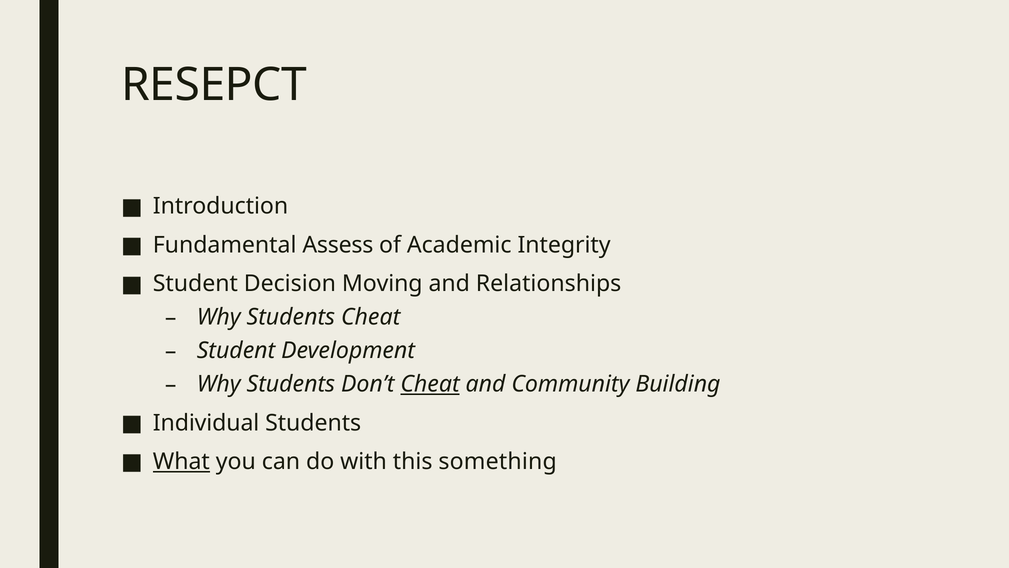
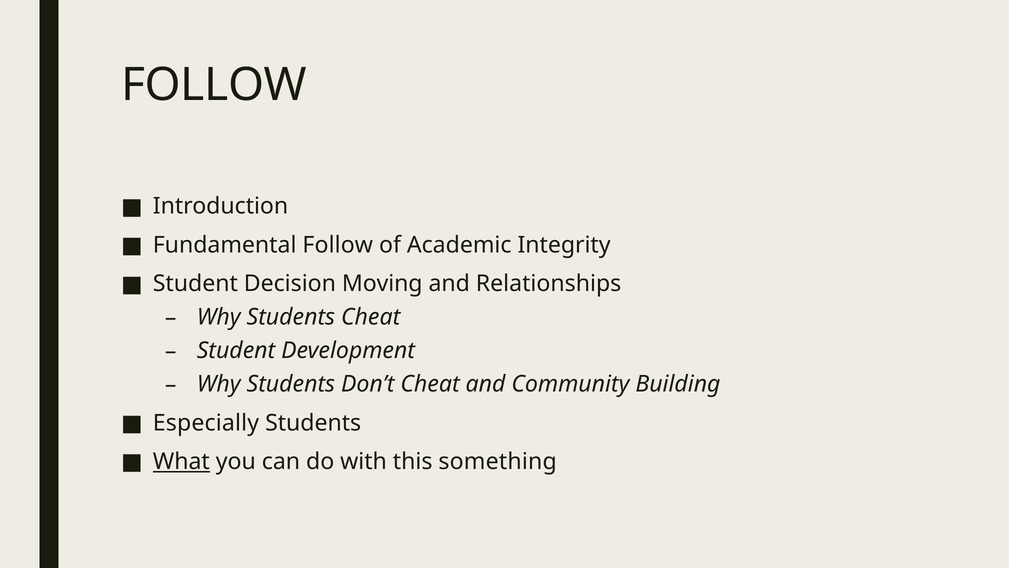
RESEPCT: RESEPCT -> FOLLOW (214, 85)
Fundamental Assess: Assess -> Follow (338, 245)
Cheat underline: present -> none (430, 384)
Individual: Individual -> Especially (206, 423)
